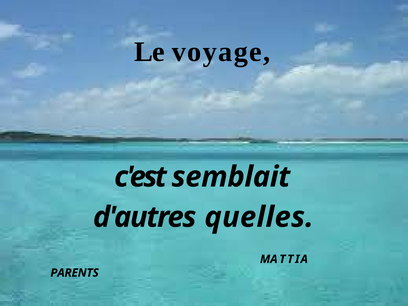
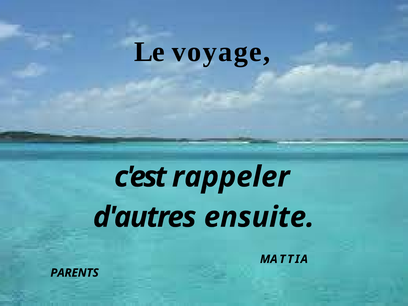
semblait: semblait -> rappeler (231, 177)
quelles: quelles -> ensuite (259, 217)
